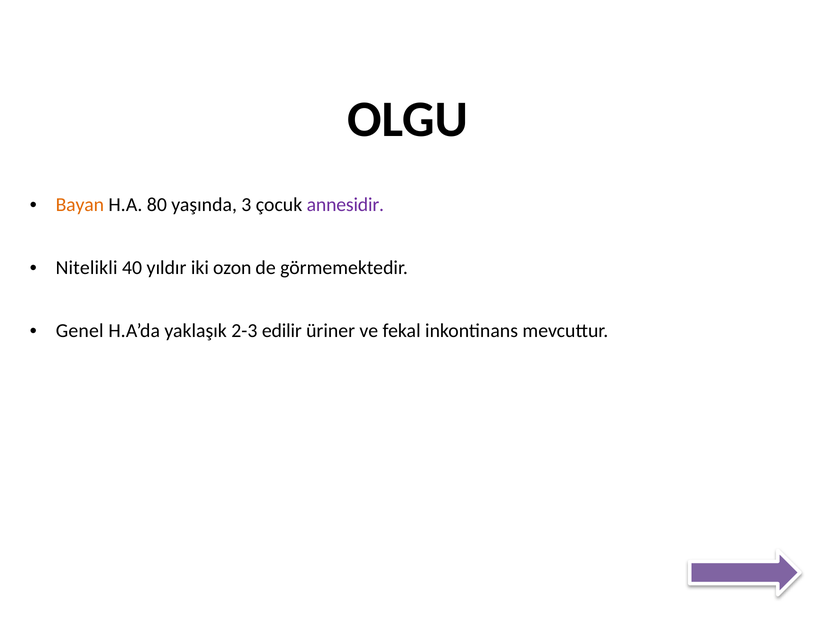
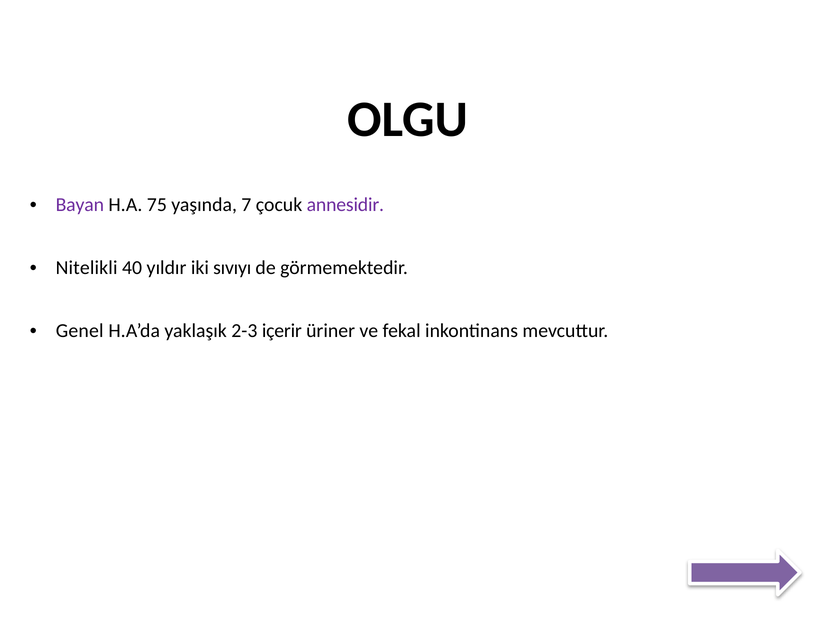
Bayan colour: orange -> purple (80, 205)
80: 80 -> 75 (157, 205)
3: 3 -> 7 (246, 205)
ozon: ozon -> sıvıyı (232, 268)
edilir: edilir -> içerir (282, 331)
